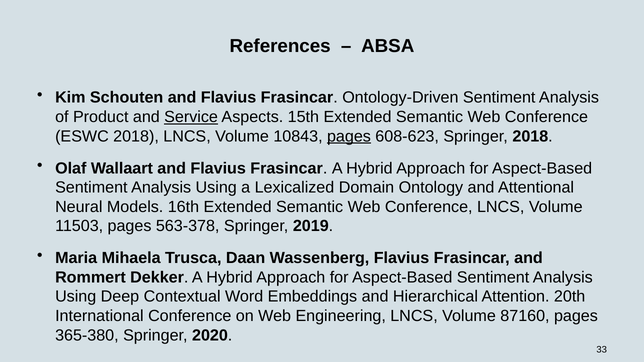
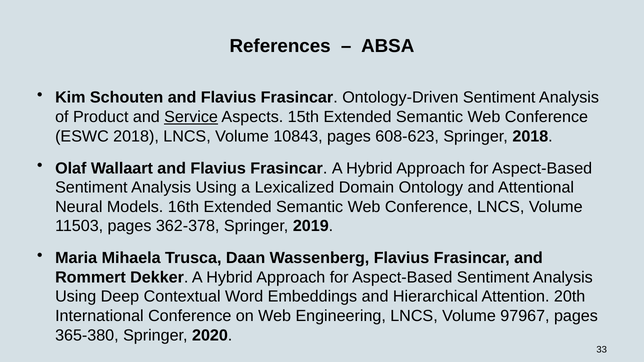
pages underline: present -> none (349, 136)
563-378: 563-378 -> 362-378 (188, 226)
87160: 87160 -> 97967 (525, 316)
